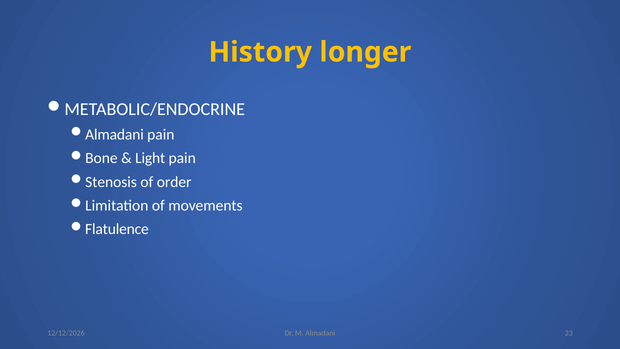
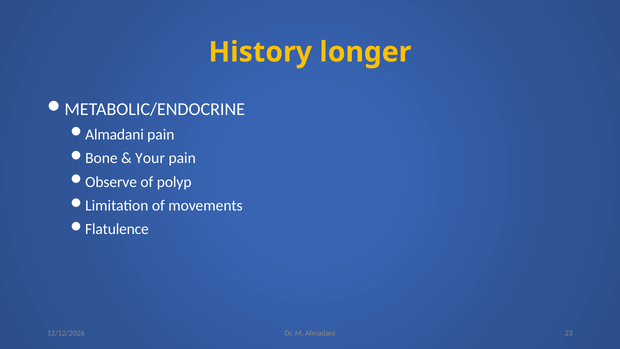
Light: Light -> Your (150, 158)
Stenosis: Stenosis -> Observe (111, 182)
order: order -> polyp (174, 182)
